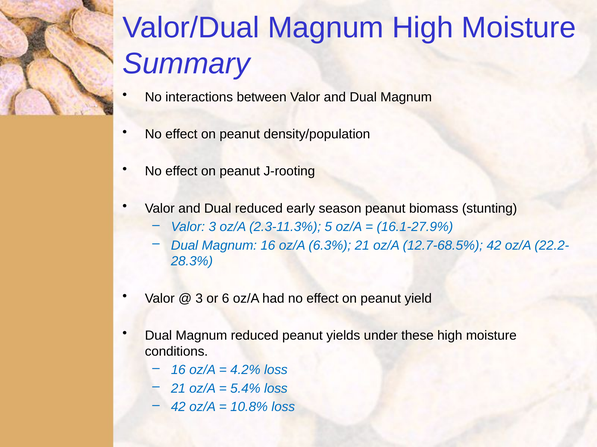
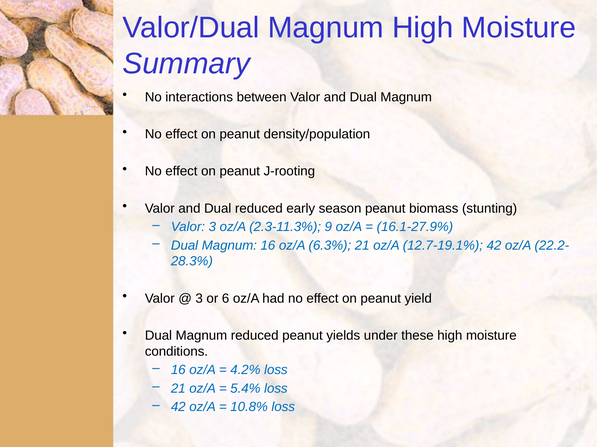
5: 5 -> 9 (328, 227)
12.7-68.5%: 12.7-68.5% -> 12.7-19.1% (443, 246)
